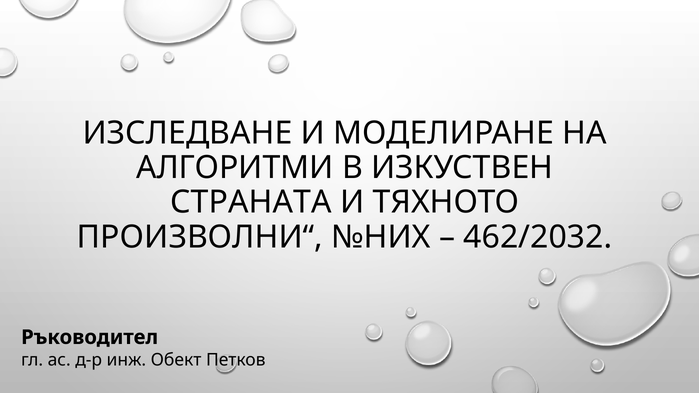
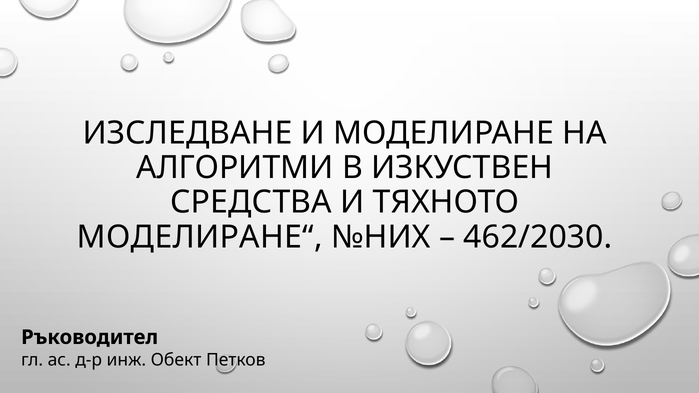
СТРАНАТА: СТРАНАТА -> СРЕДСТВА (251, 202)
ПРОИЗВОЛНИ“: ПРОИЗВОЛНИ“ -> МОДЕЛИРАНЕ“ (200, 237)
462/2032: 462/2032 -> 462/2030 (538, 237)
